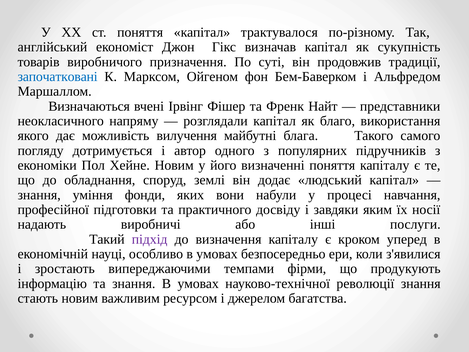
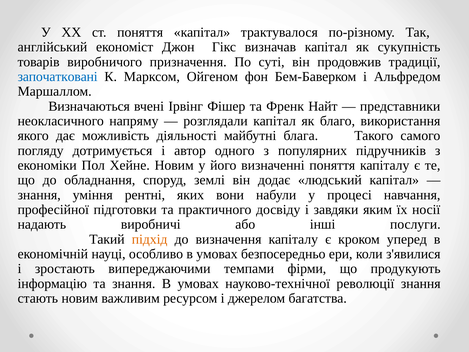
вилучення: вилучення -> діяльності (187, 136)
фонди: фонди -> рентні (145, 195)
підхід colour: purple -> orange (150, 239)
